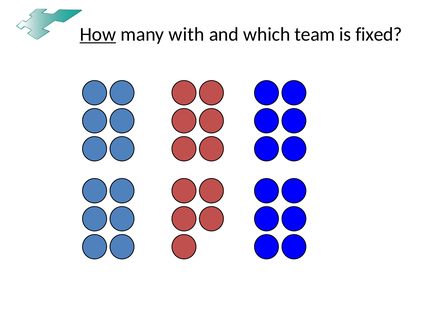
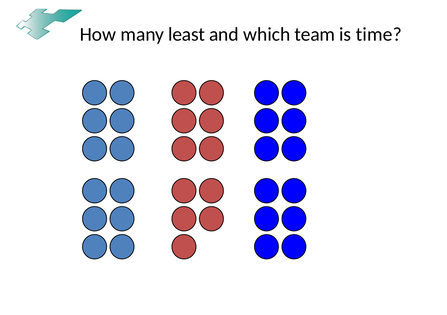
How underline: present -> none (98, 34)
with: with -> least (187, 34)
fixed: fixed -> time (379, 34)
